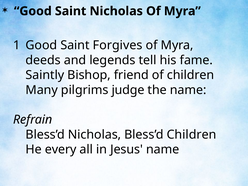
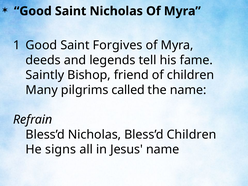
judge: judge -> called (128, 90)
every: every -> signs (61, 149)
